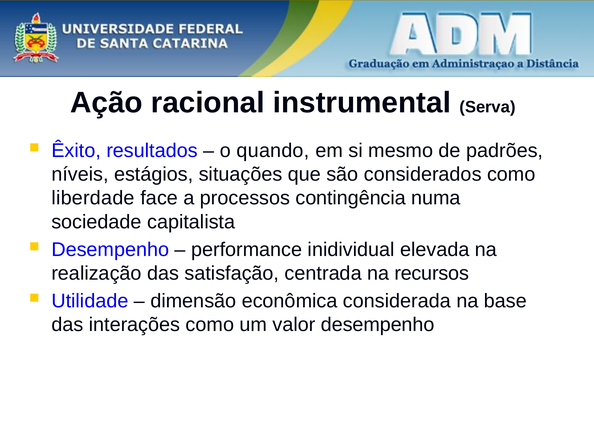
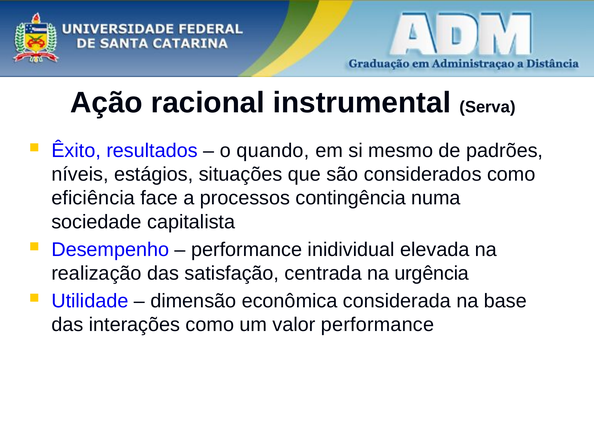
liberdade: liberdade -> eficiência (93, 198)
recursos: recursos -> urgência (432, 274)
valor desempenho: desempenho -> performance (377, 325)
